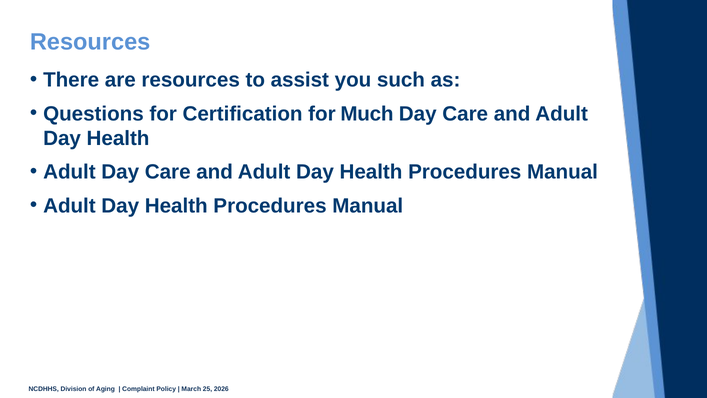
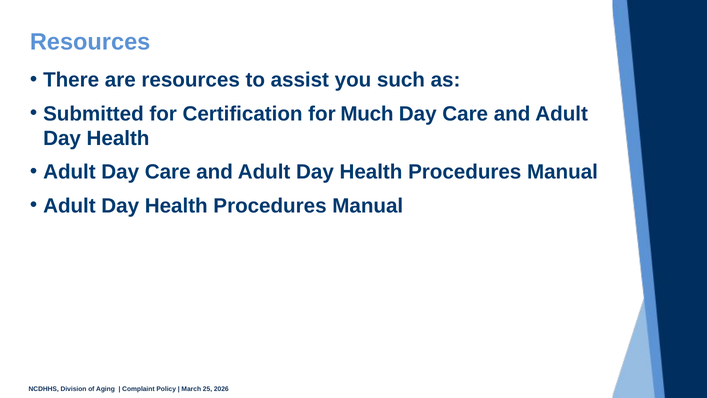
Questions: Questions -> Submitted (93, 114)
